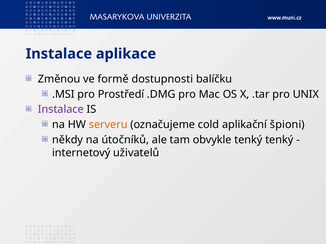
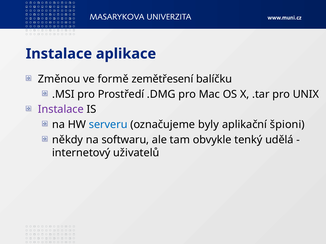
dostupnosti: dostupnosti -> zemětřesení (162, 79)
serveru colour: orange -> blue (108, 125)
cold: cold -> byly (208, 125)
útočníků: útočníků -> softwaru (125, 140)
tenký tenký: tenký -> udělá (279, 140)
